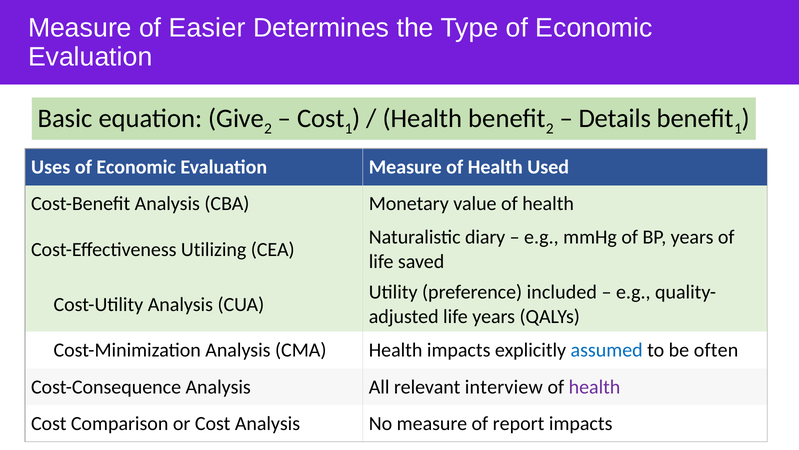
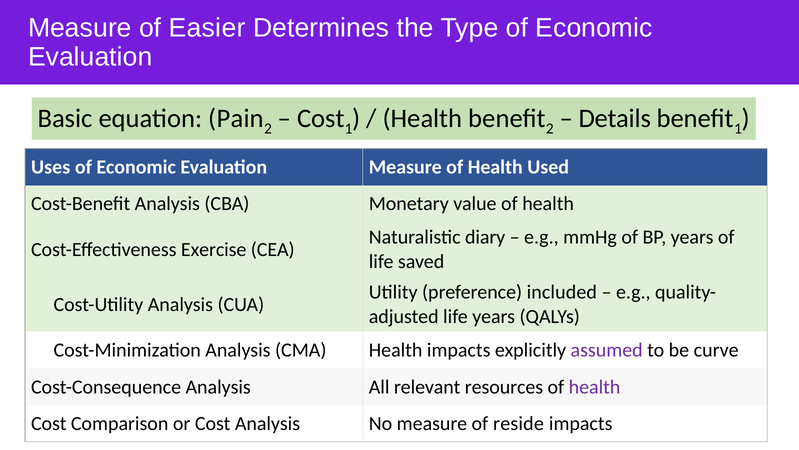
Give: Give -> Pain (236, 118)
Utilizing: Utilizing -> Exercise (214, 249)
assumed colour: blue -> purple (607, 350)
often: often -> curve (716, 350)
interview: interview -> resources (504, 386)
report: report -> reside (518, 423)
